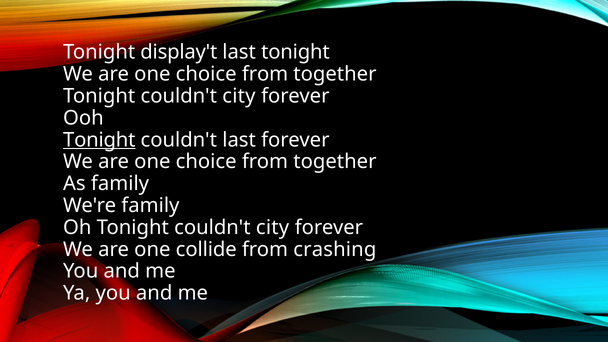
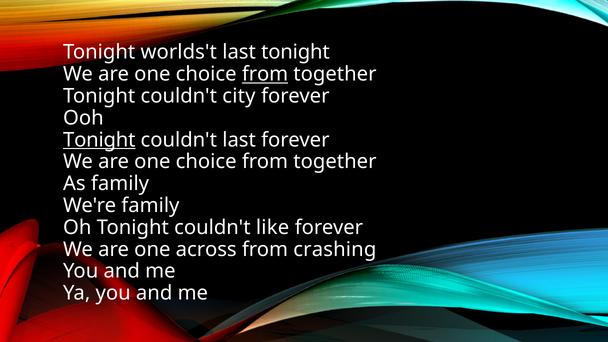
display't: display't -> worlds't (179, 52)
from underline: none -> present (265, 74)
Oh Tonight couldn't city: city -> like (273, 227)
collide: collide -> across (206, 249)
